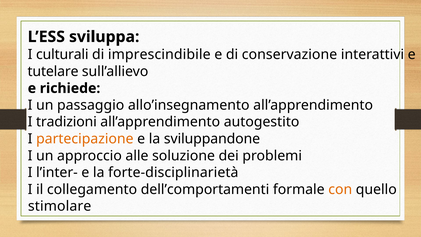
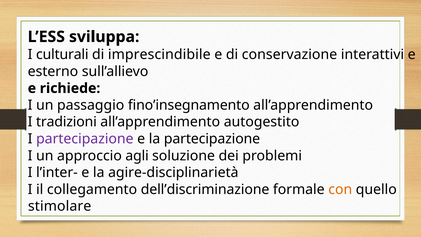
tutelare: tutelare -> esterno (53, 71)
allo’insegnamento: allo’insegnamento -> fino’insegnamento (189, 105)
partecipazione colour: orange -> purple (85, 139)
la sviluppandone: sviluppandone -> partecipazione (212, 139)
alle: alle -> agli (137, 156)
forte-disciplinarietà: forte-disciplinarietà -> agire-disciplinarietà (173, 172)
dell’comportamenti: dell’comportamenti -> dell’discriminazione (205, 189)
